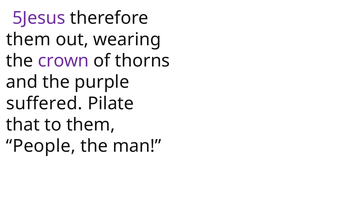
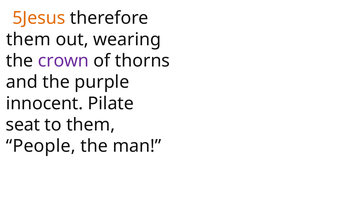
5Jesus colour: purple -> orange (39, 18)
suffered: suffered -> innocent (44, 104)
that: that -> seat (23, 125)
